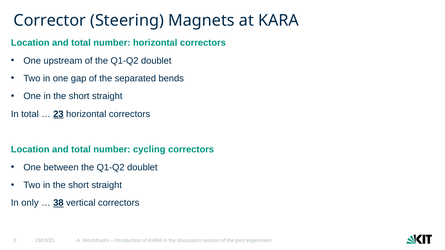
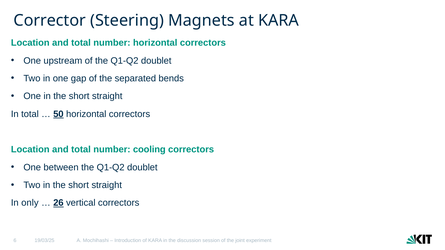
23: 23 -> 50 (58, 114)
cycling: cycling -> cooling (149, 150)
38: 38 -> 26 (58, 203)
